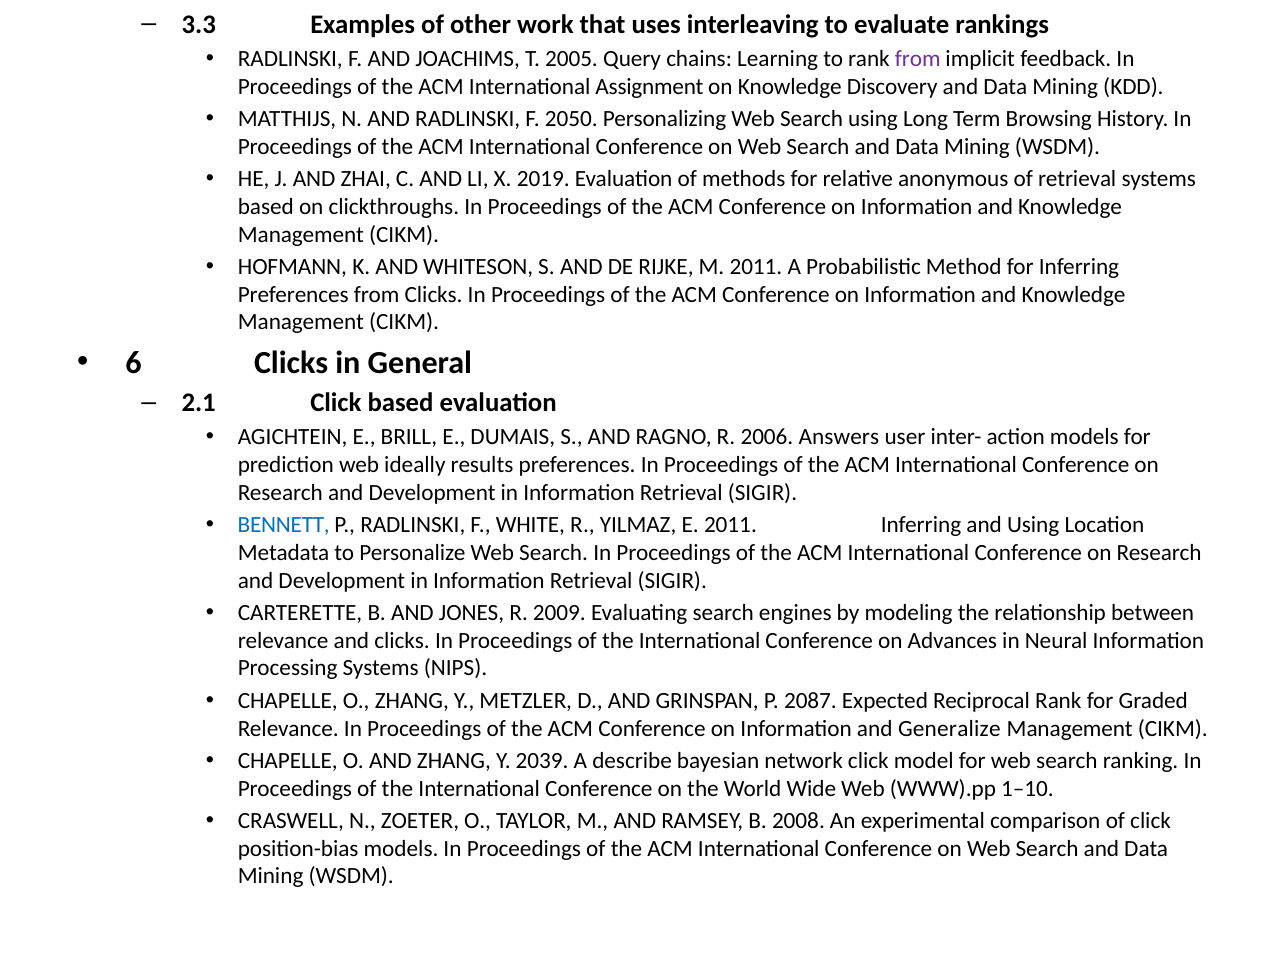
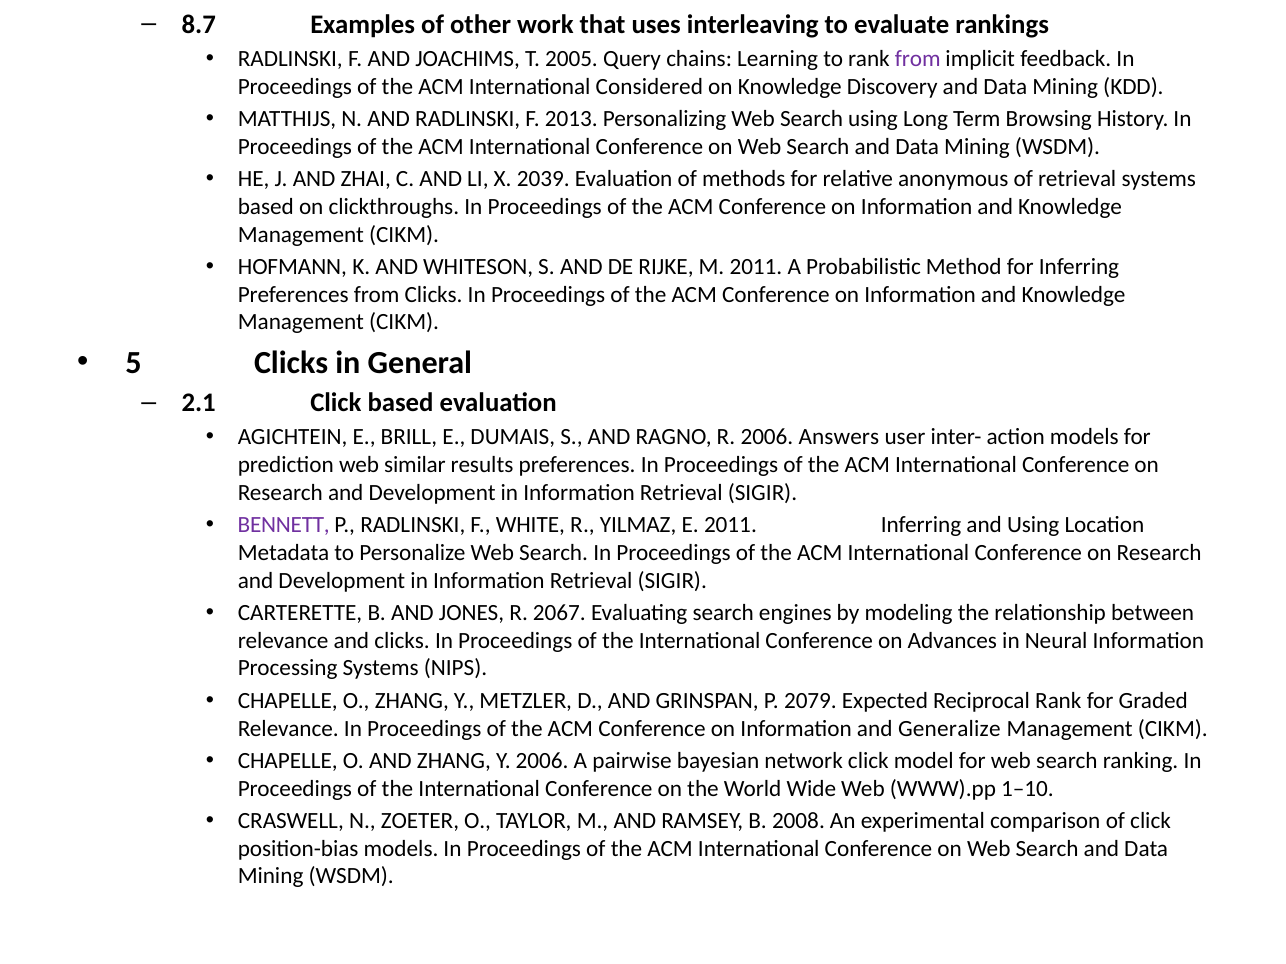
3.3: 3.3 -> 8.7 (199, 24)
Assignment: Assignment -> Considered (649, 86)
2050: 2050 -> 2013 (571, 119)
2019: 2019 -> 2039 (543, 179)
6: 6 -> 5 (134, 363)
ideally: ideally -> similar (415, 465)
BENNETT colour: blue -> purple (284, 525)
2009: 2009 -> 2067 (559, 613)
2087: 2087 -> 2079 (810, 701)
Y 2039: 2039 -> 2006 (542, 761)
describe: describe -> pairwise (632, 761)
